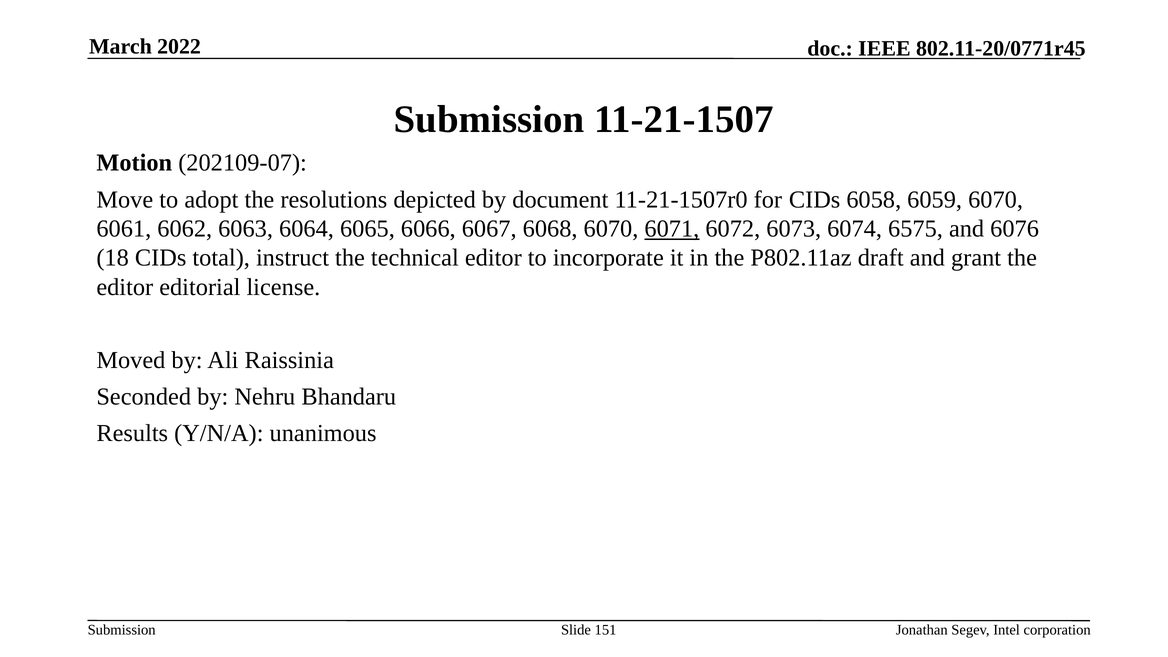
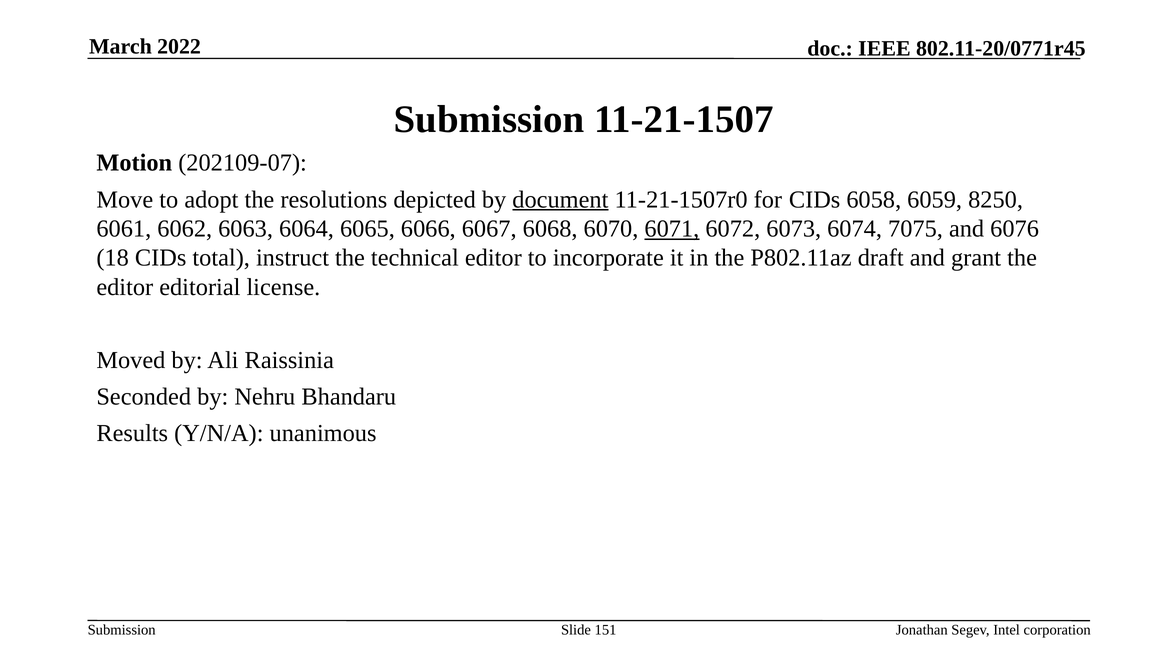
document underline: none -> present (560, 199)
6059 6070: 6070 -> 8250 (996, 199)
6575: 6575 -> 7075 (915, 229)
